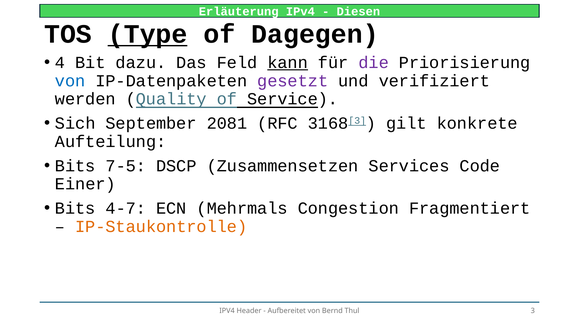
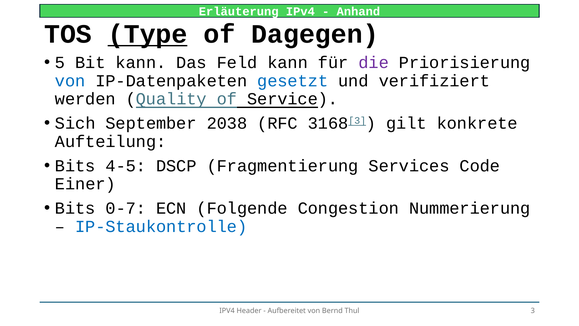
Diesen: Diesen -> Anhand (358, 12)
4: 4 -> 5 (60, 63)
Bit dazu: dazu -> kann (141, 63)
kann underline: present -> none (288, 63)
gesetzt colour: purple -> blue (293, 81)
2081: 2081 -> 2038 (227, 123)
7-5: 7-5 -> 4-5 (126, 166)
Zusammensetzen: Zusammensetzen -> Fragmentierung (283, 166)
4-7: 4-7 -> 0-7 (126, 208)
Mehrmals: Mehrmals -> Folgende (242, 208)
Fragmentiert: Fragmentiert -> Nummerierung (470, 208)
IP-Staukontrolle colour: orange -> blue (161, 226)
